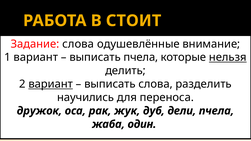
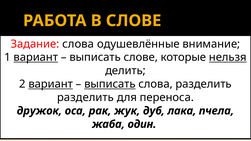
В СТОИТ: СТОИТ -> СЛОВЕ (134, 21)
вариант underline: none -> present (36, 57)
выписать пчела: пчела -> слове (141, 57)
выписать underline: none -> present (110, 84)
научились: научились -> разделить (85, 98)
дели: дели -> лака (182, 111)
